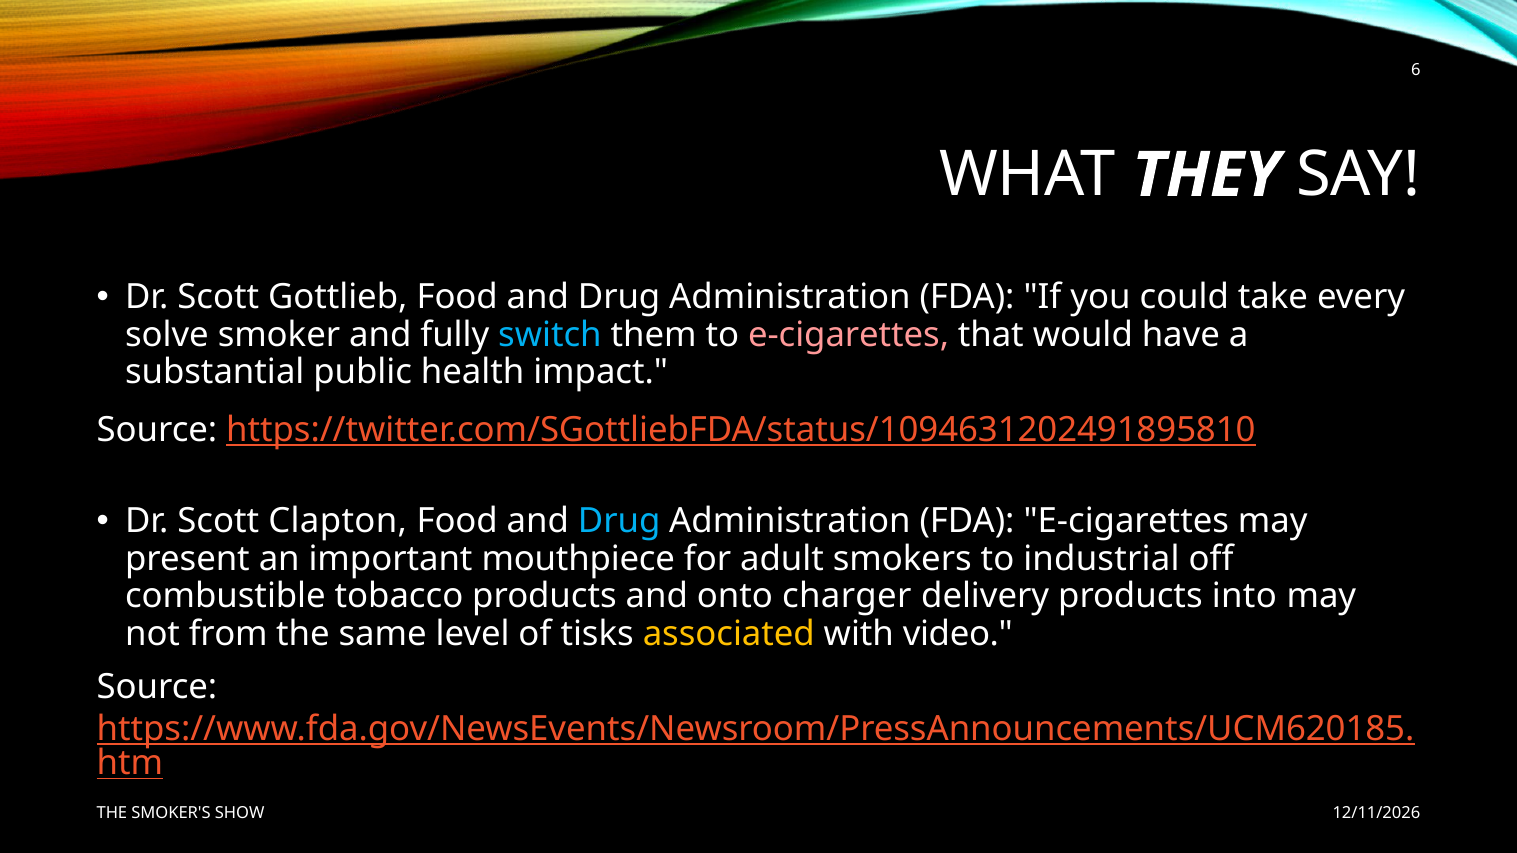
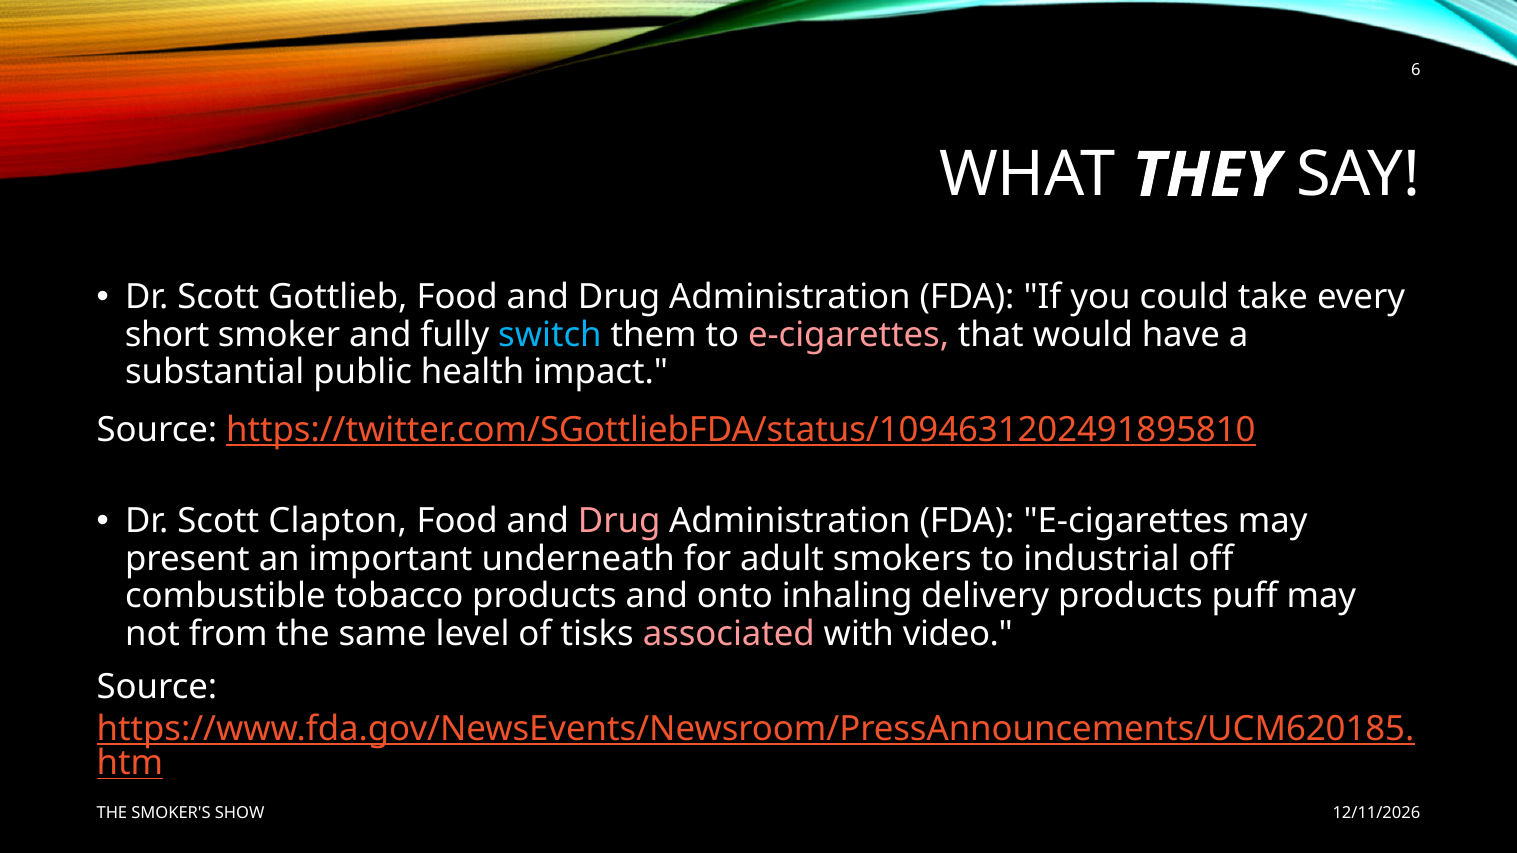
solve: solve -> short (167, 335)
Drug colour: light blue -> pink (619, 522)
mouthpiece: mouthpiece -> underneath (578, 559)
charger: charger -> inhaling (847, 597)
into: into -> puff (1245, 597)
associated colour: yellow -> pink (729, 634)
